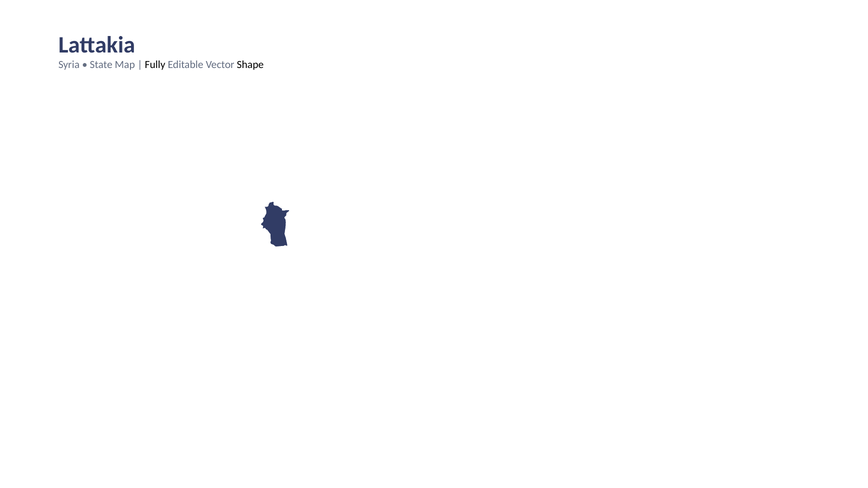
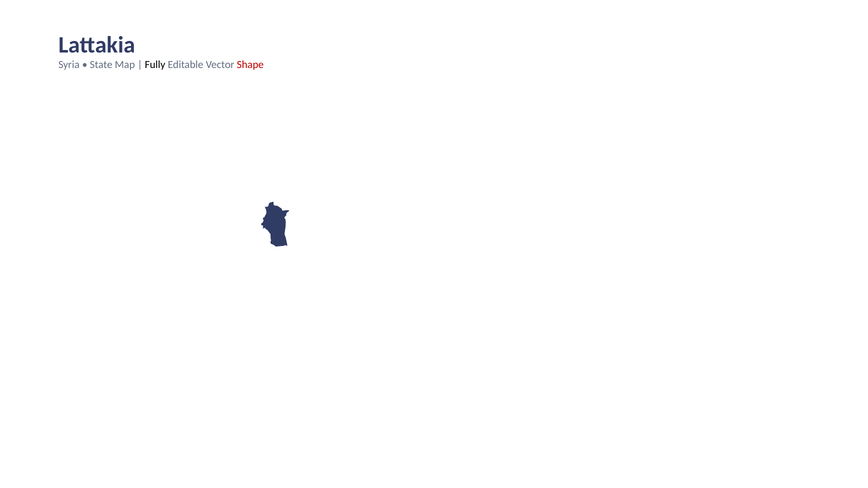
Shape colour: black -> red (250, 65)
